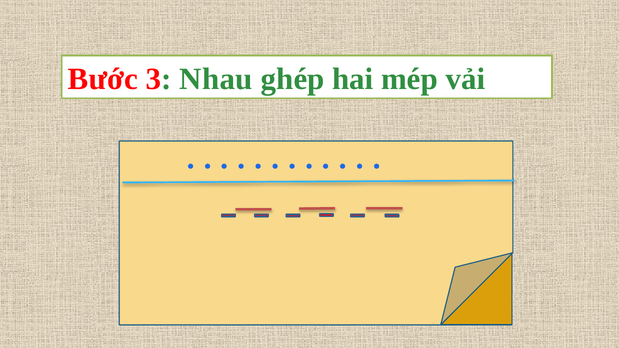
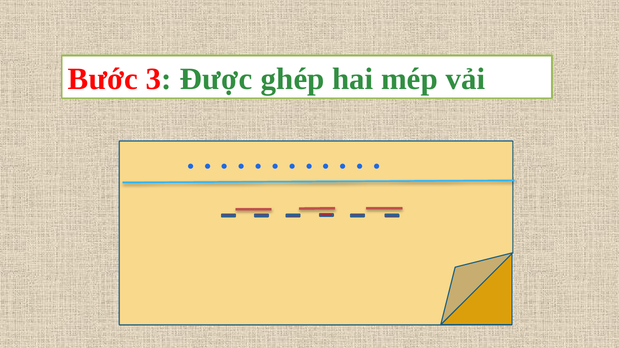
Nhau: Nhau -> Được (216, 79)
